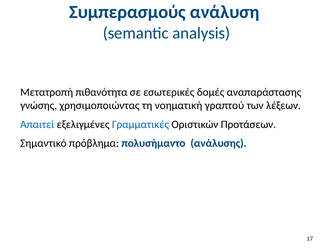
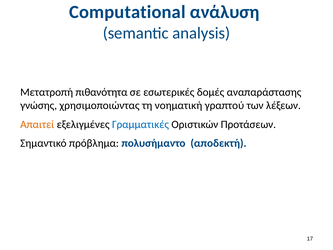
Συμπερασμούς: Συμπερασμούς -> Computational (127, 12)
Απαιτεί colour: blue -> orange (37, 124)
ανάλυσης: ανάλυσης -> αποδεκτή (218, 143)
